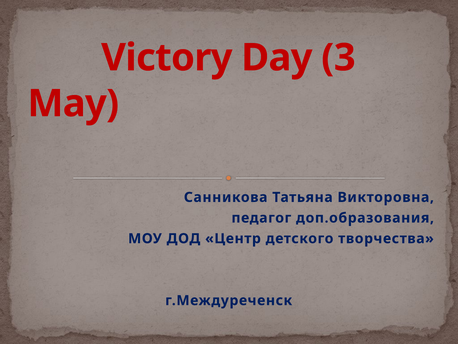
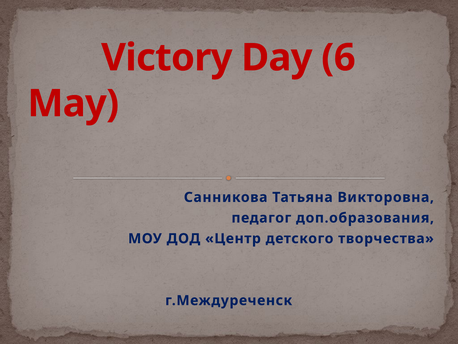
3: 3 -> 6 (338, 58)
